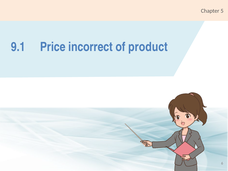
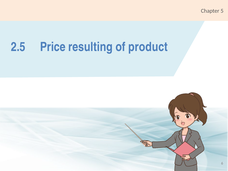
9.1: 9.1 -> 2.5 (18, 47)
incorrect: incorrect -> resulting (90, 47)
